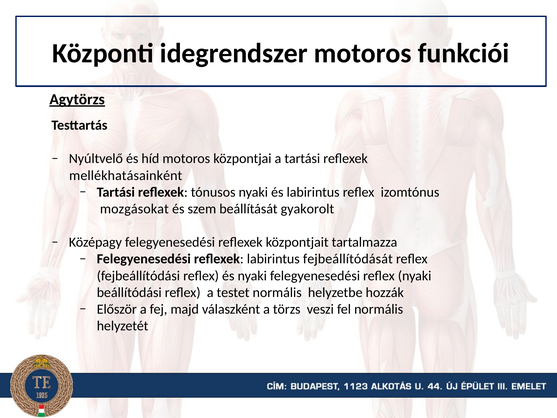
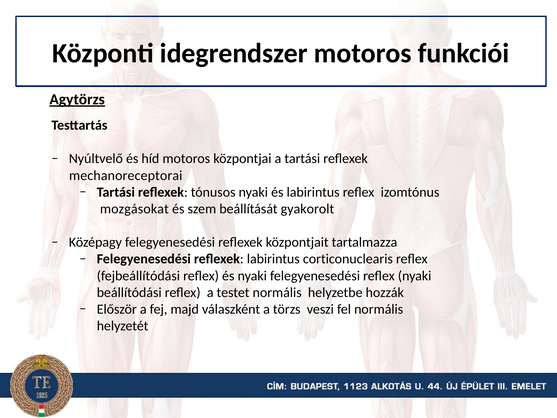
mellékhatásainként: mellékhatásainként -> mechanoreceptorai (126, 175)
fejbeállítódását: fejbeállítódását -> corticonuclearis (348, 259)
